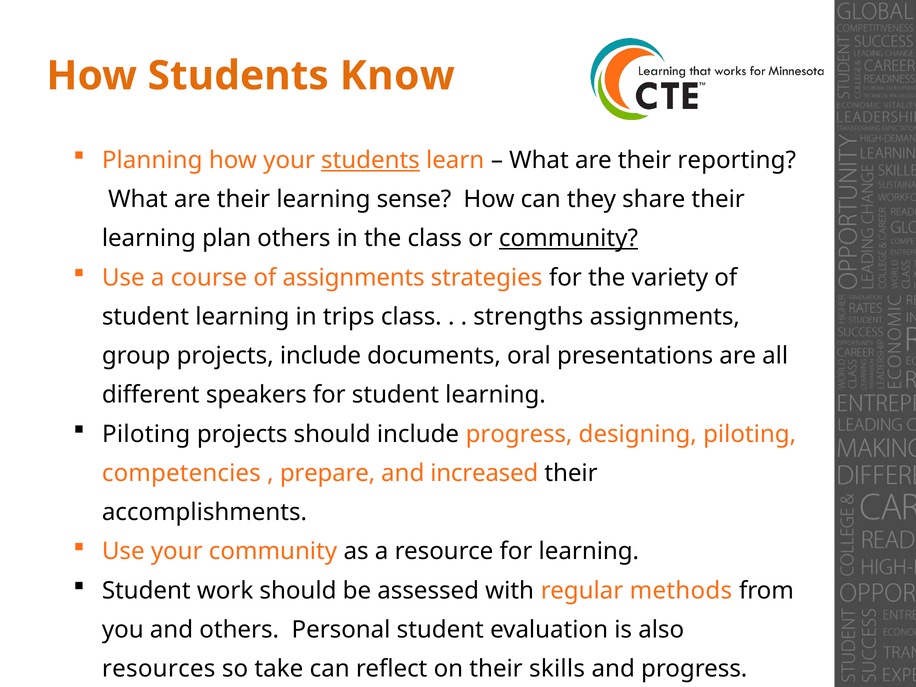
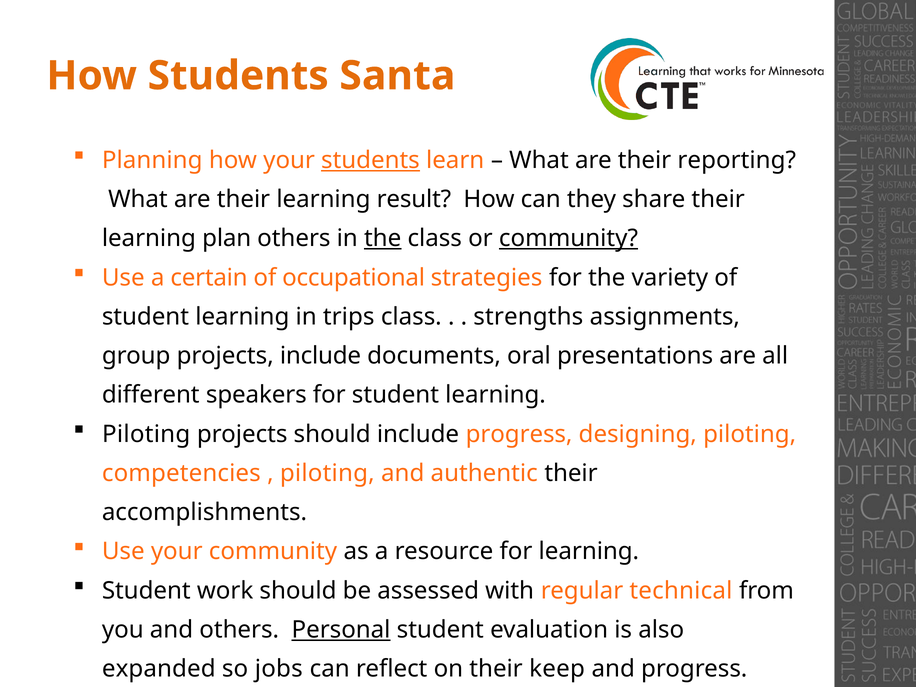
Know: Know -> Santa (397, 76)
sense: sense -> result (414, 199)
the underline: none -> present (383, 238)
course: course -> certain (209, 278)
of assignments: assignments -> occupational (354, 278)
prepare: prepare -> piloting (327, 473)
increased: increased -> authentic (484, 473)
methods: methods -> technical (681, 591)
Personal underline: none -> present (341, 630)
resources: resources -> expanded (159, 669)
take: take -> jobs (279, 669)
skills: skills -> keep (557, 669)
